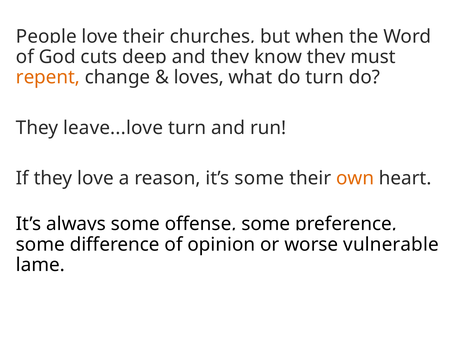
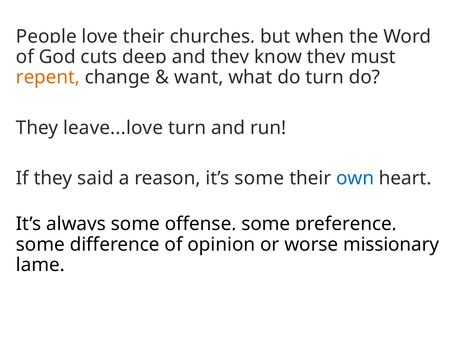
loves: loves -> want (199, 77)
they love: love -> said (96, 178)
own colour: orange -> blue (355, 178)
vulnerable: vulnerable -> missionary (391, 245)
